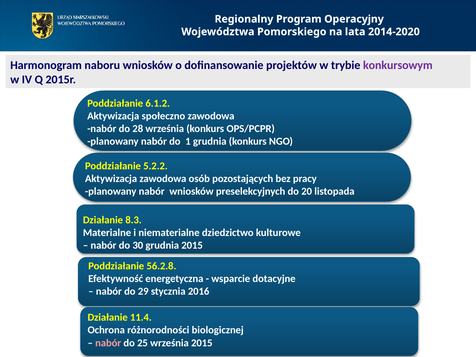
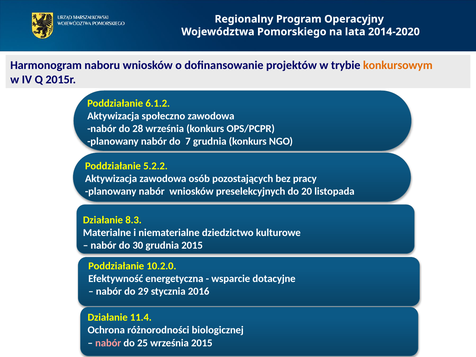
konkursowym colour: purple -> orange (398, 65)
1: 1 -> 7 (188, 141)
56.2.8: 56.2.8 -> 10.2.0 (161, 266)
